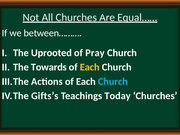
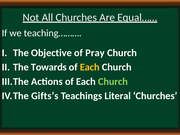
between………: between……… -> teaching……… (53, 33)
Uprooted: Uprooted -> Objective (51, 53)
Church colour: light blue -> light green (113, 82)
Today: Today -> Literal (118, 96)
